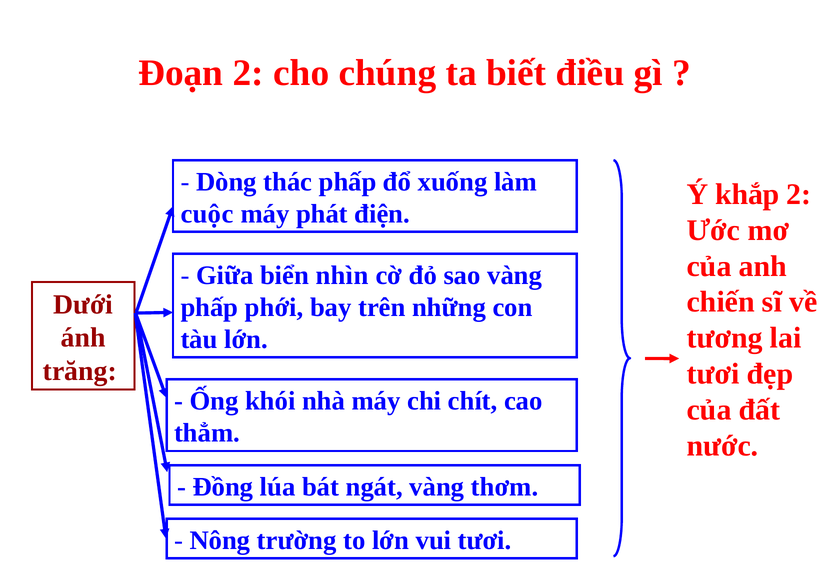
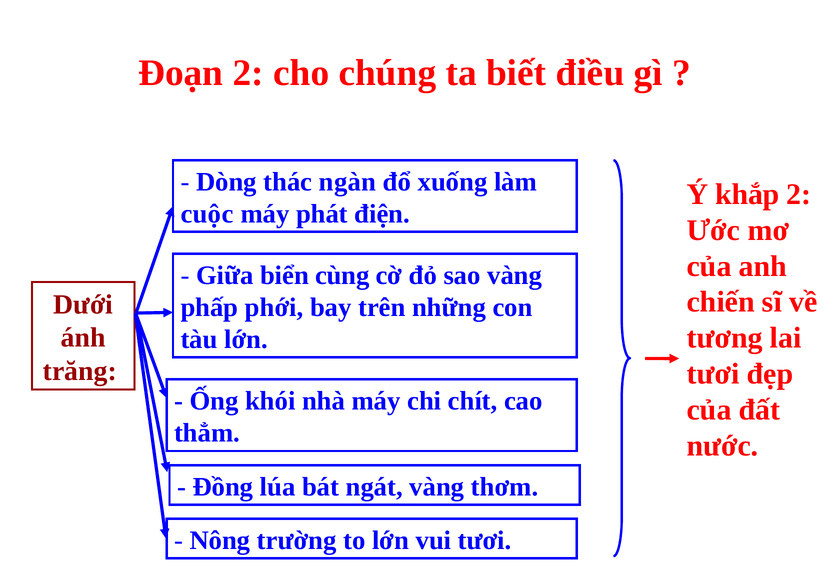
thác phấp: phấp -> ngàn (347, 182)
nhìn: nhìn -> cùng (342, 275)
